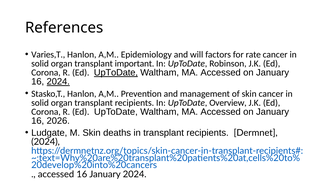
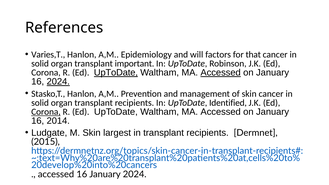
rate: rate -> that (253, 55)
Accessed underline: none -> present (221, 73)
Overview: Overview -> Identified (228, 103)
Corona underline: none -> present (46, 112)
2026: 2026 -> 2014 (58, 121)
deaths: deaths -> largest (117, 133)
2024: 2024 -> 2015 (46, 142)
